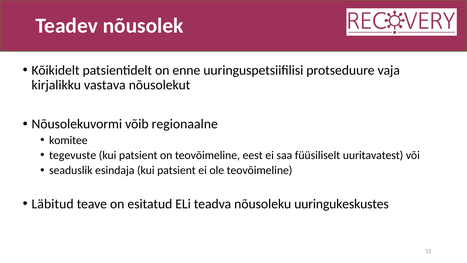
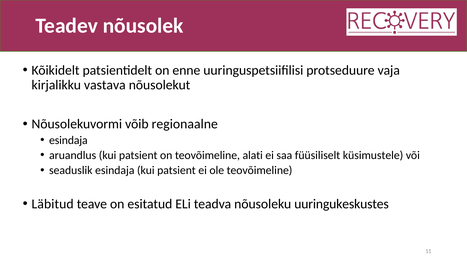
komitee: komitee -> esindaja (68, 140)
tegevuste: tegevuste -> aruandlus (73, 155)
eest: eest -> alati (253, 155)
uuritavatest: uuritavatest -> küsimustele (373, 155)
